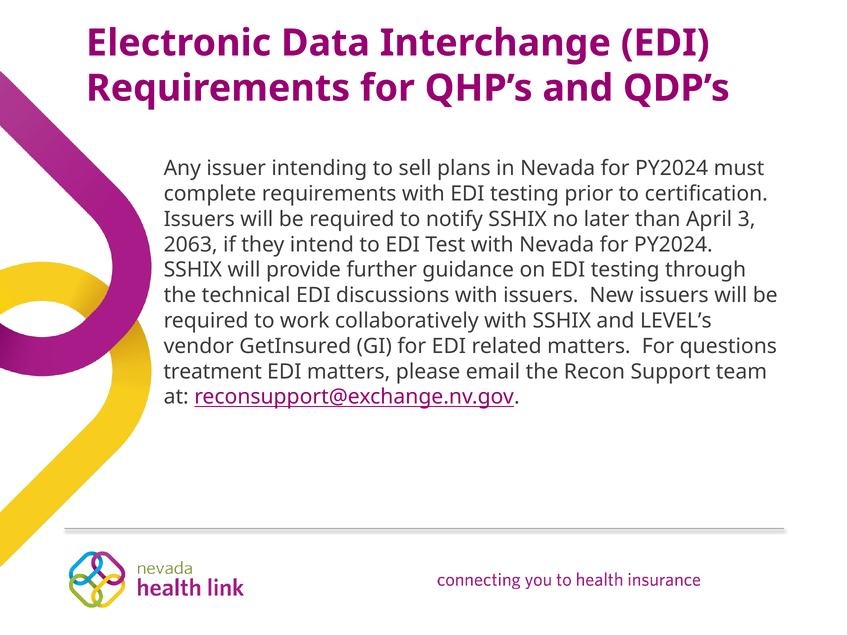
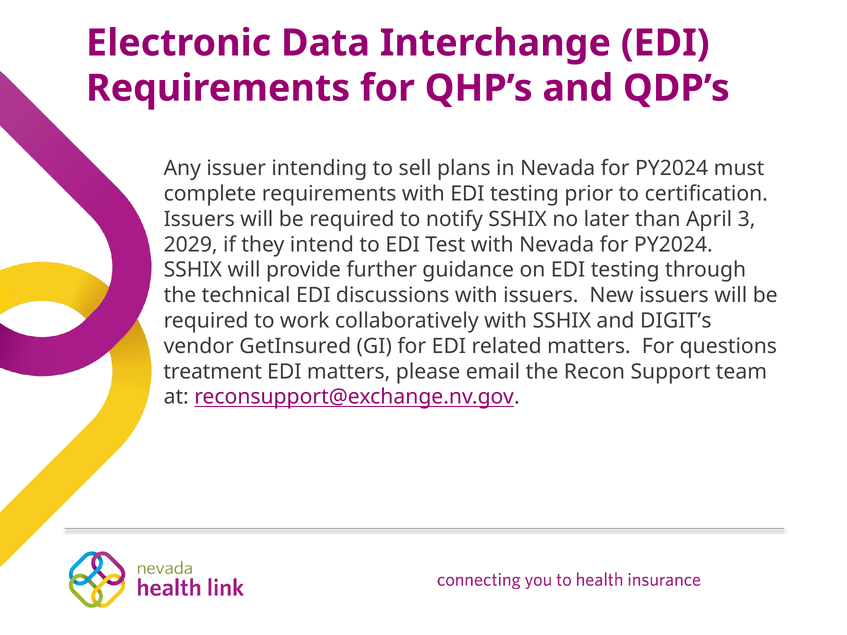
2063: 2063 -> 2029 (191, 245)
LEVEL’s: LEVEL’s -> DIGIT’s (676, 321)
